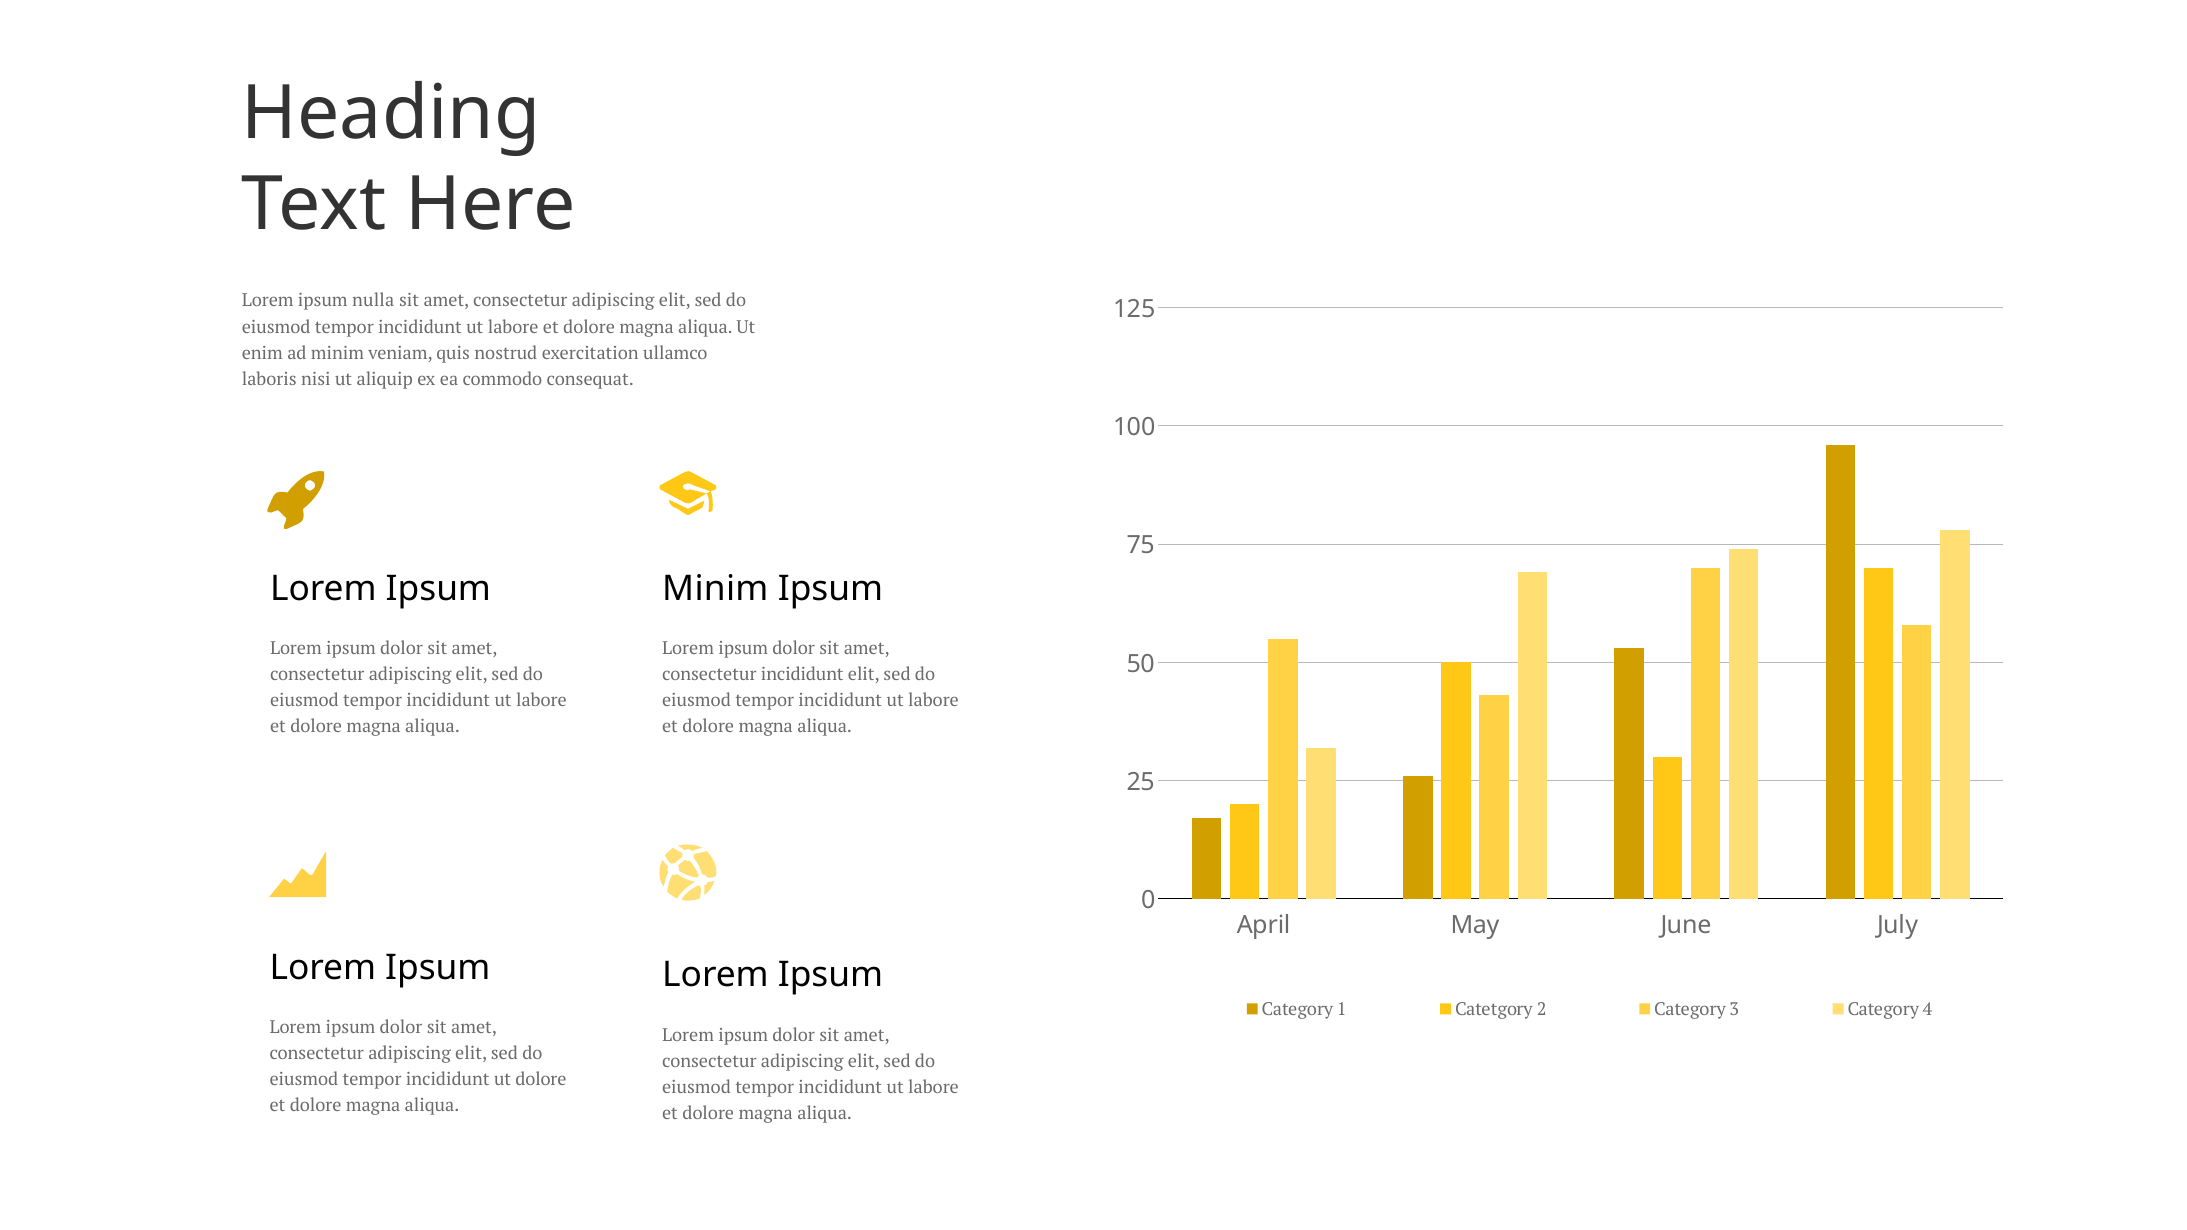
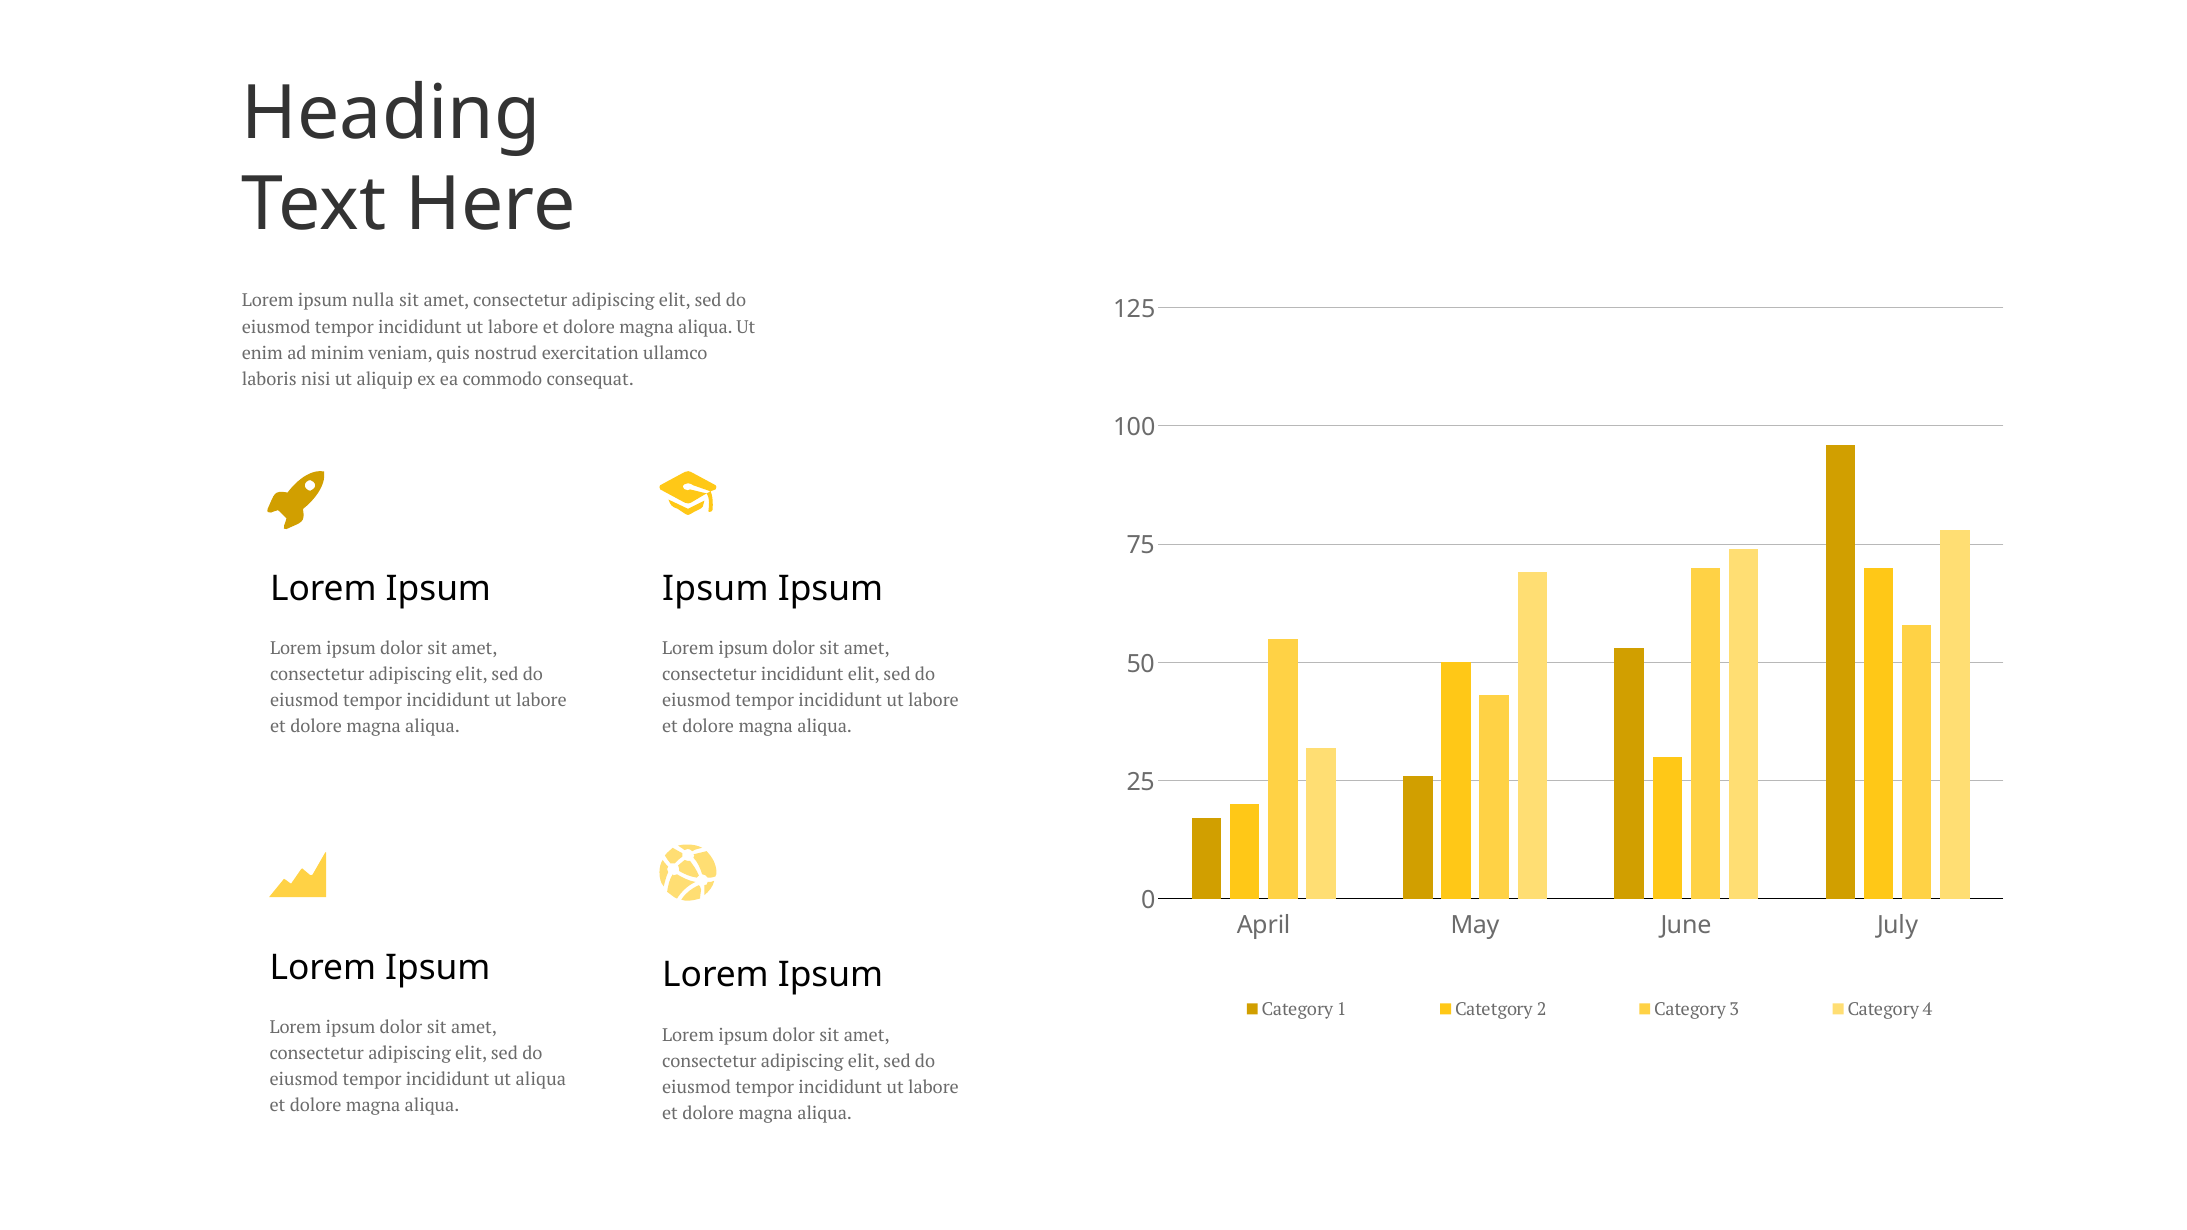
Minim: Minim -> Ipsum (715, 589)
ut dolore: dolore -> aliqua (541, 1080)
